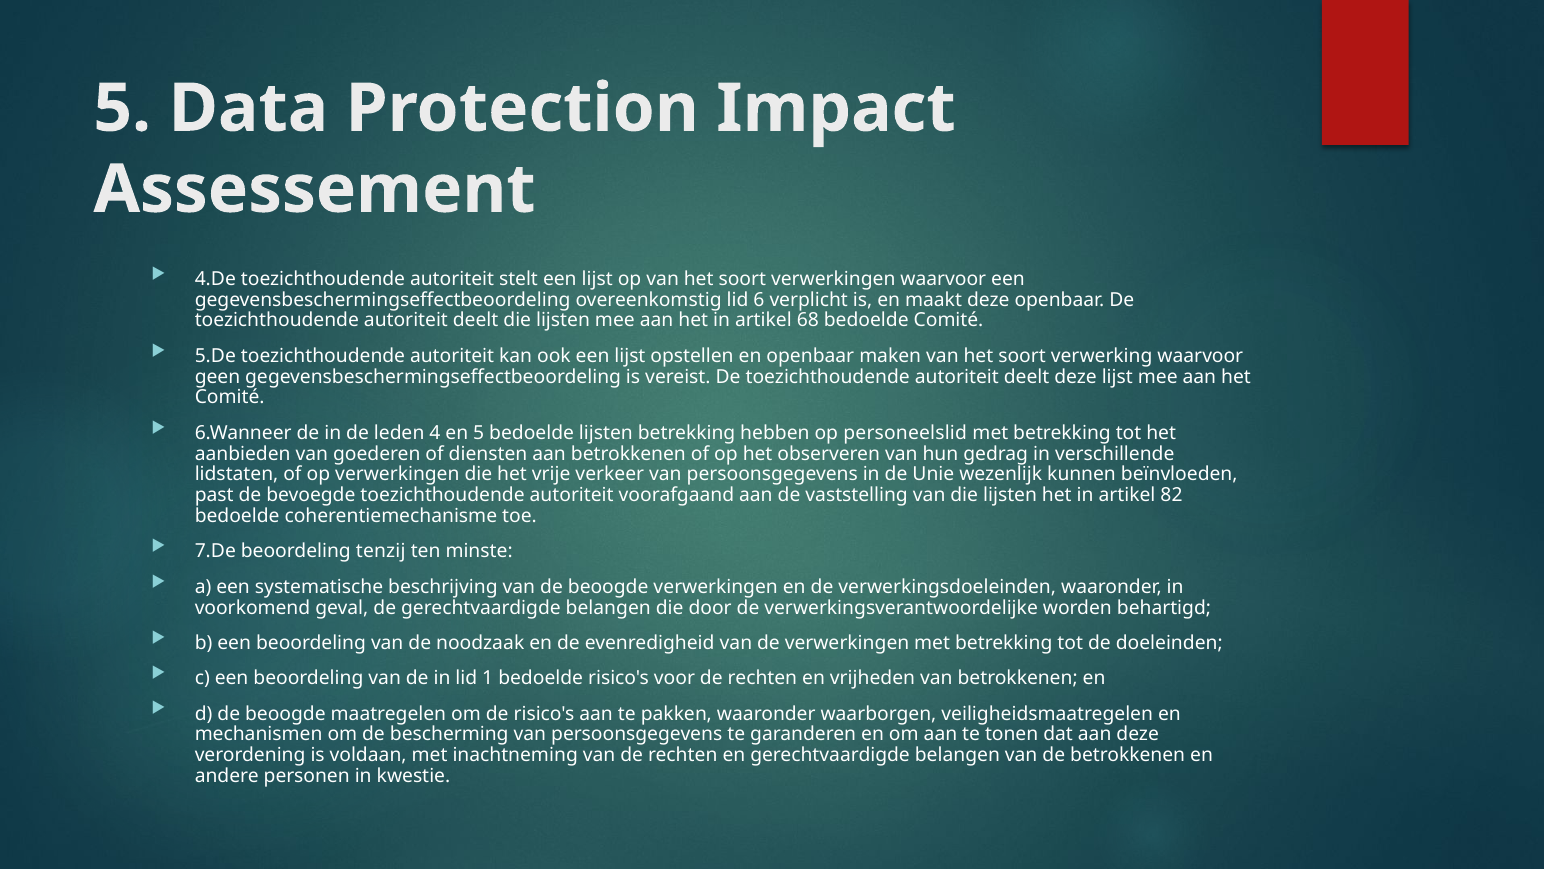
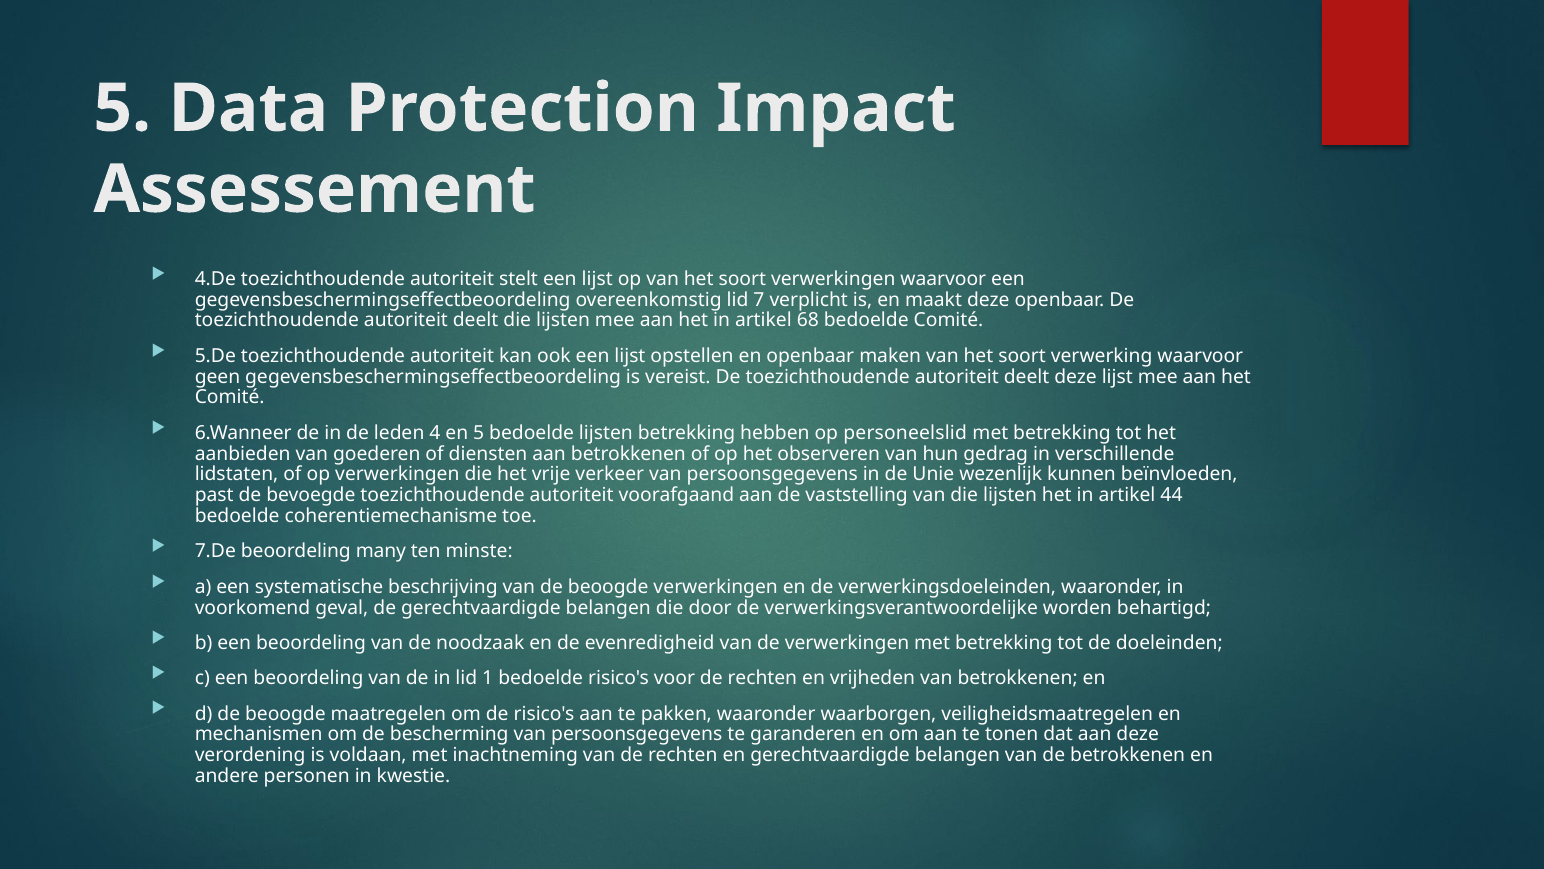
6: 6 -> 7 (759, 300)
82: 82 -> 44 (1172, 495)
tenzij: tenzij -> many (381, 551)
